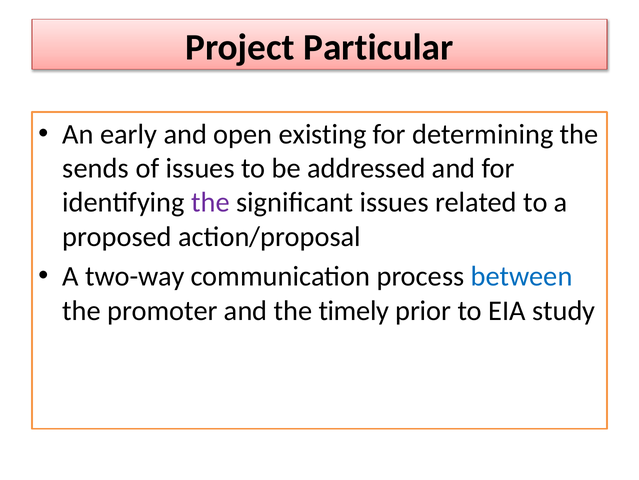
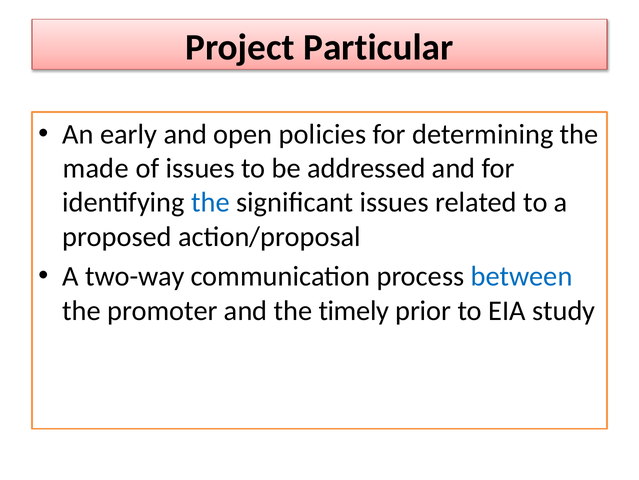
existing: existing -> policies (323, 134)
sends: sends -> made (96, 168)
the colour: purple -> blue (211, 202)
